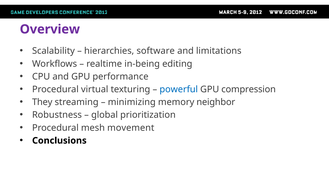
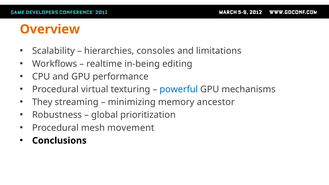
Overview colour: purple -> orange (50, 29)
software: software -> consoles (156, 51)
compression: compression -> mechanisms (249, 89)
neighbor: neighbor -> ancestor (216, 102)
